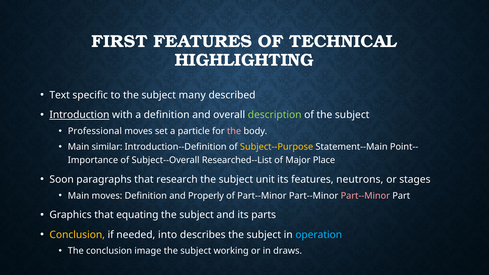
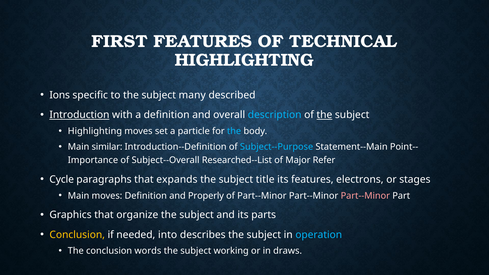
Text: Text -> Ions (60, 95)
description colour: light green -> light blue (275, 115)
the underline: none -> present (324, 115)
Professional: Professional -> Highlighting (95, 131)
the colour: pink -> light blue (234, 131)
Subject--Purpose colour: yellow -> light blue (277, 147)
Place: Place -> Refer (324, 160)
Soon: Soon -> Cycle (62, 179)
research: research -> expands (177, 179)
unit: unit -> title (265, 179)
neutrons: neutrons -> electrons (360, 179)
equating: equating -> organize (137, 215)
image: image -> words (148, 251)
